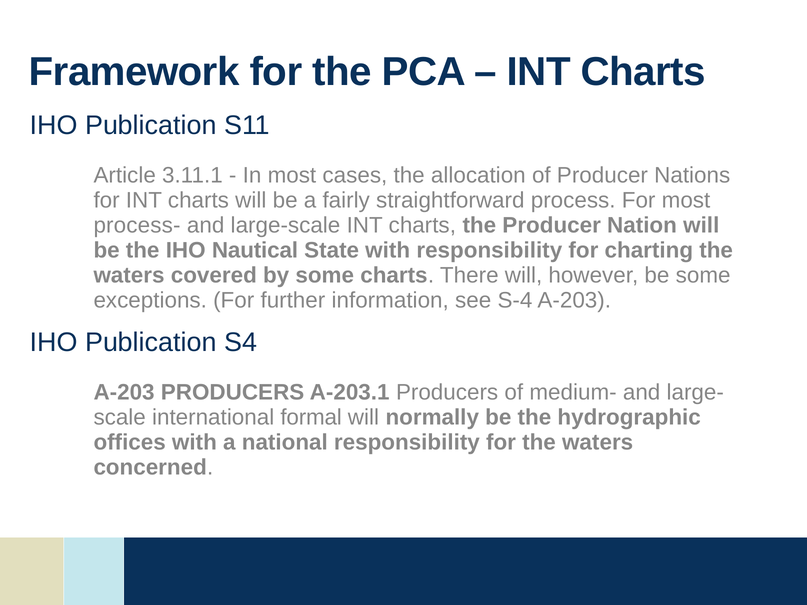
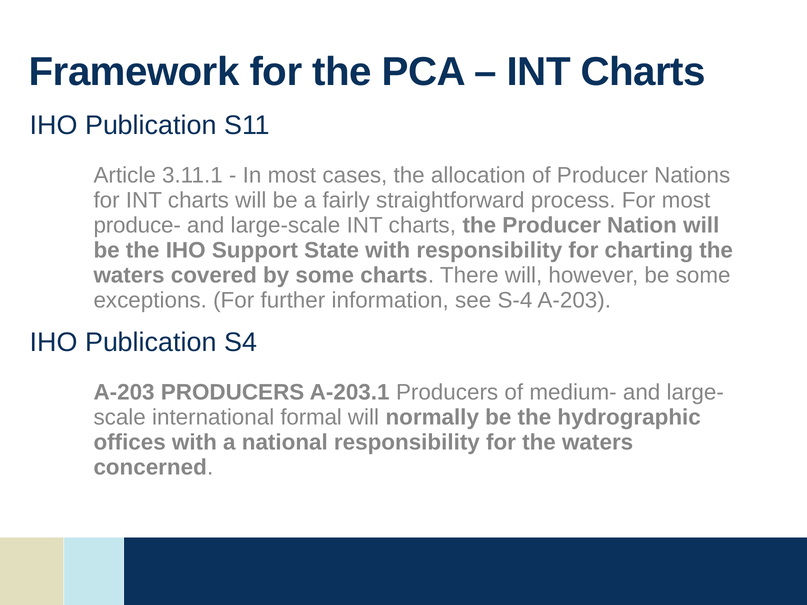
process-: process- -> produce- (137, 226)
Nautical: Nautical -> Support (255, 251)
